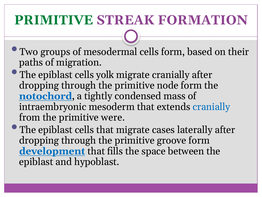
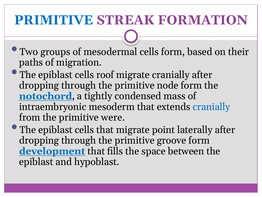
PRIMITIVE colour: green -> blue (54, 20)
yolk: yolk -> roof (105, 75)
cases: cases -> point (163, 130)
